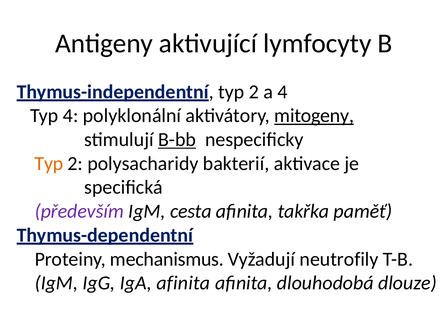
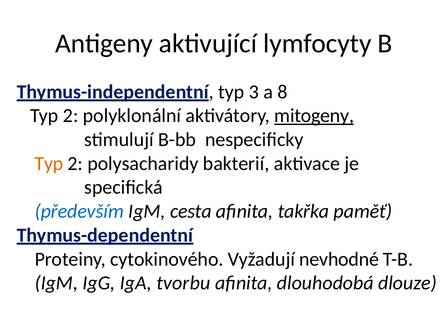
Thymus-independentní typ 2: 2 -> 3 (254, 92)
a 4: 4 -> 8 (283, 92)
4: 4 -> 2 (71, 116)
B-bb underline: present -> none (177, 140)
především colour: purple -> blue (79, 211)
mechanismus: mechanismus -> cytokinového (167, 259)
neutrofily: neutrofily -> nevhodné (339, 259)
IgA afinita: afinita -> tvorbu (183, 283)
